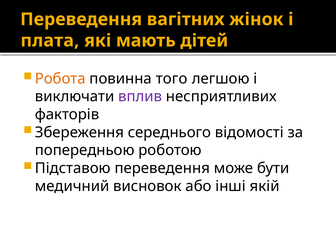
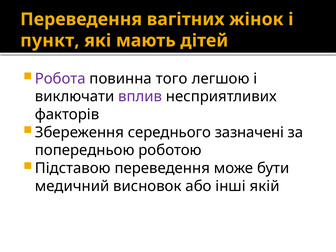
плата: плата -> пункт (50, 41)
Робота colour: orange -> purple (60, 79)
відомості: відомості -> зазначені (249, 132)
